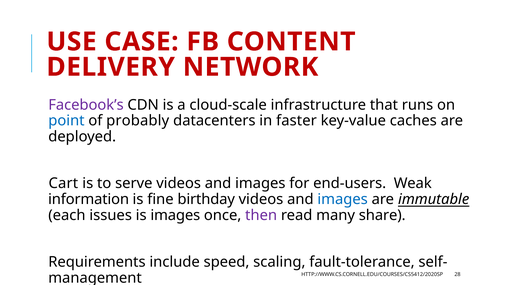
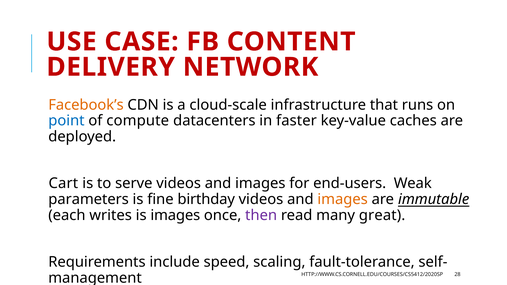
Facebook’s colour: purple -> orange (86, 105)
probably: probably -> compute (138, 121)
information: information -> parameters (89, 200)
images colour: blue -> orange (343, 200)
issues: issues -> writes (111, 215)
share: share -> great (382, 215)
